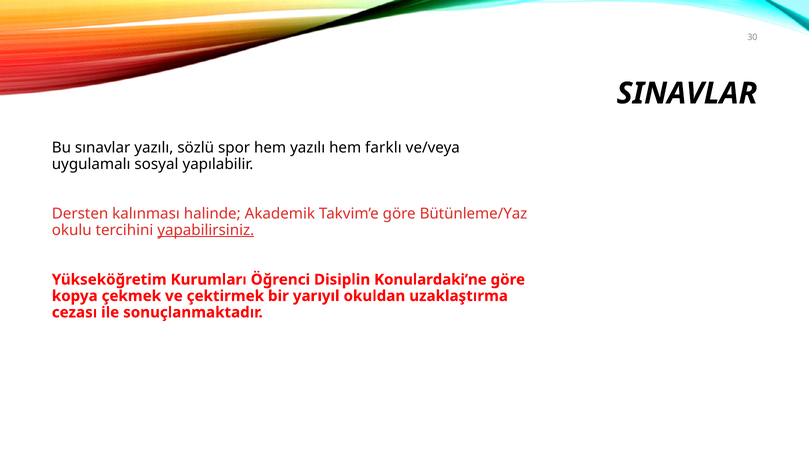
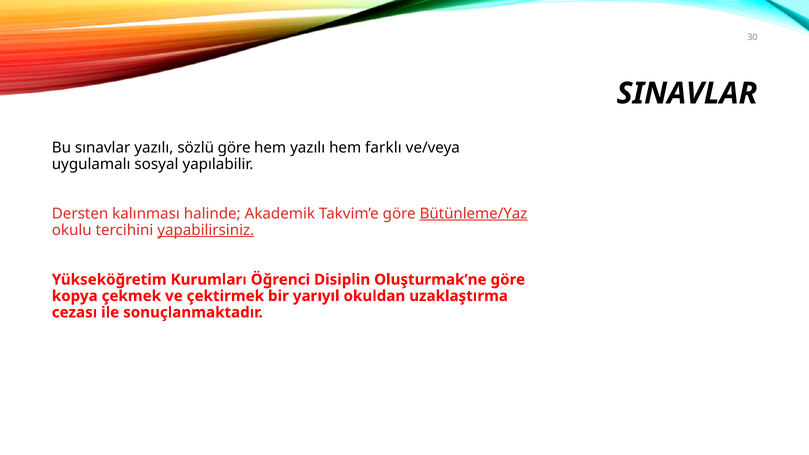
sözlü spor: spor -> göre (234, 148)
Bütünleme/Yaz underline: none -> present (474, 214)
Konulardaki’ne: Konulardaki’ne -> Oluşturmak’ne (430, 280)
